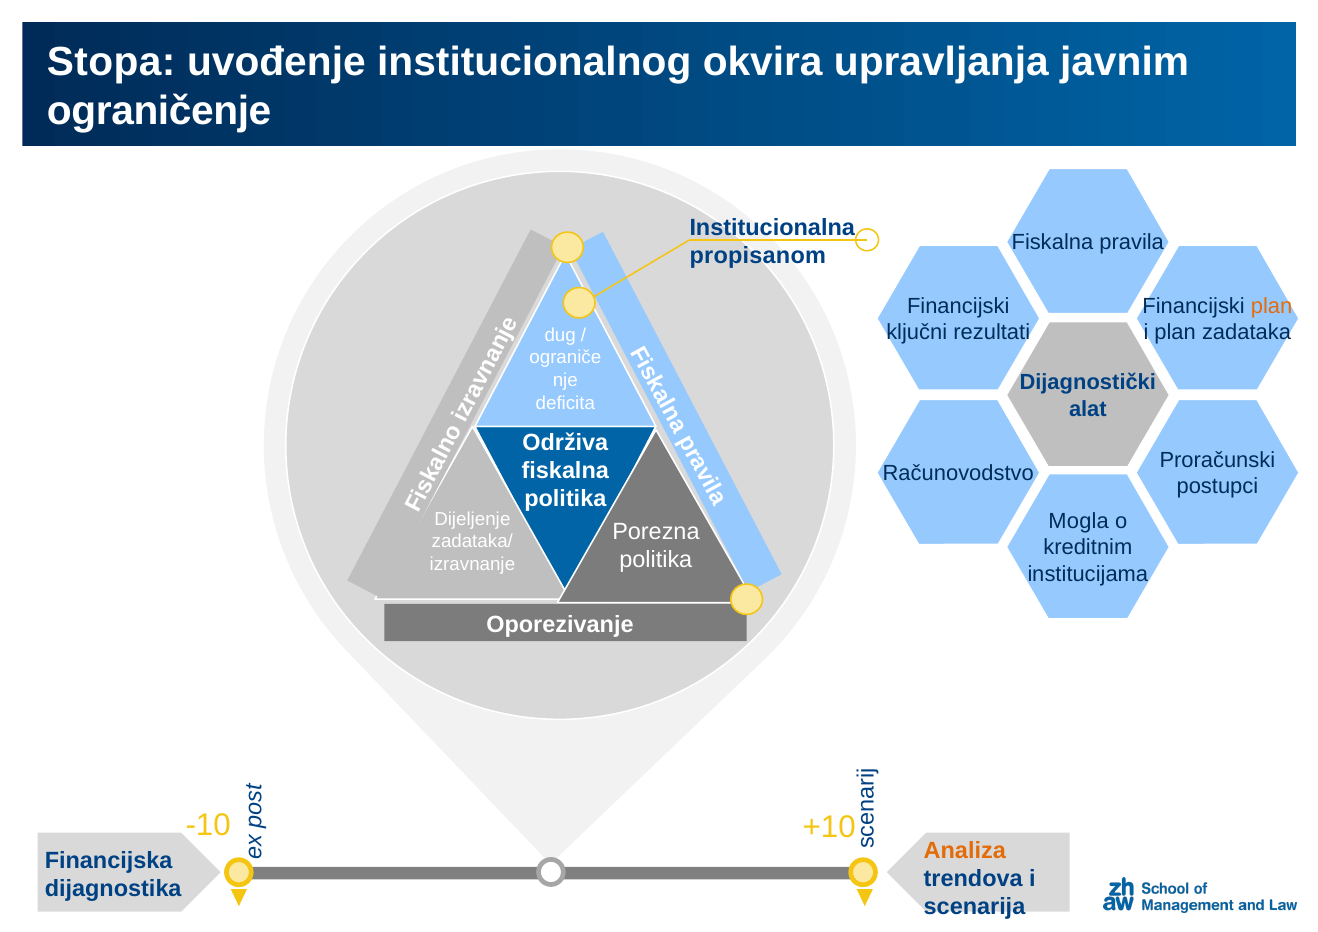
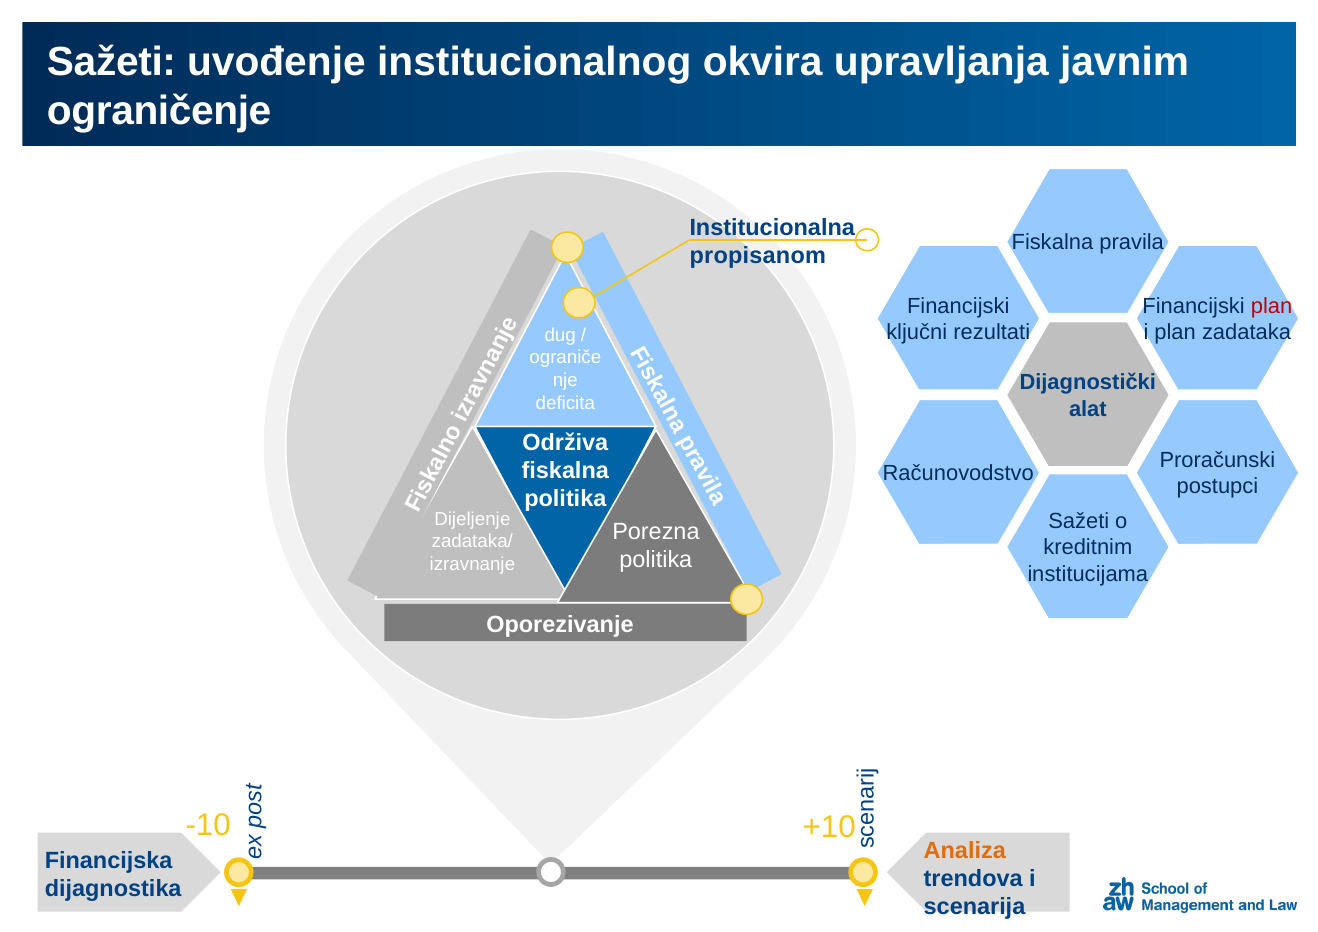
Stopa: Stopa -> Sažeti (111, 62)
plan colour: orange -> red (1272, 306)
Mogla: Mogla -> Sažeti (1079, 521)
